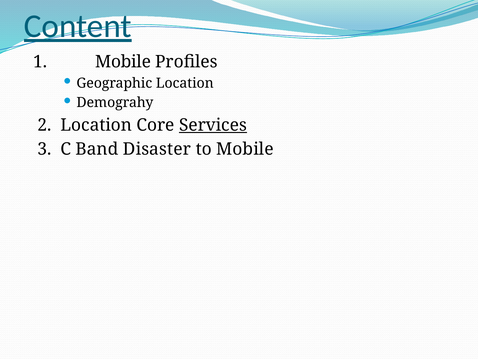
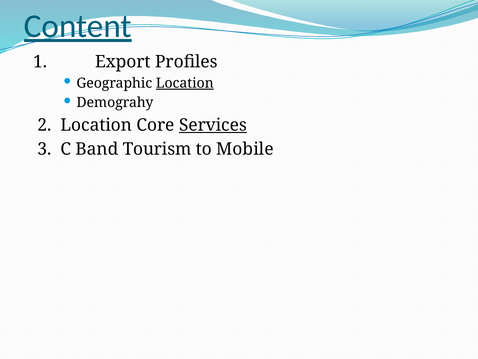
1 Mobile: Mobile -> Export (123, 62)
Location underline: none -> present (185, 83)
Disaster: Disaster -> Tourism (157, 149)
